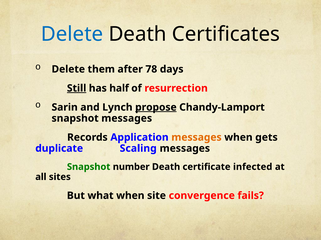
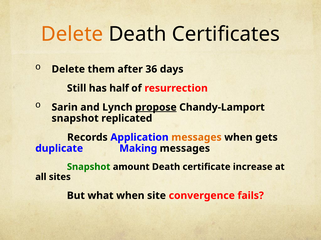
Delete colour: blue -> orange (72, 34)
78: 78 -> 36 (151, 69)
Still underline: present -> none (77, 88)
snapshot messages: messages -> replicated (127, 119)
Scaling: Scaling -> Making (138, 149)
number: number -> amount (131, 167)
infected: infected -> increase (253, 167)
